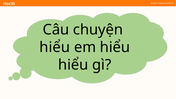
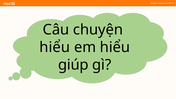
hiểu: hiểu -> giúp (73, 65)
